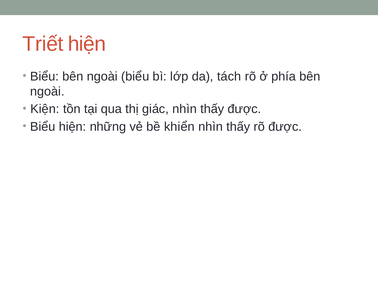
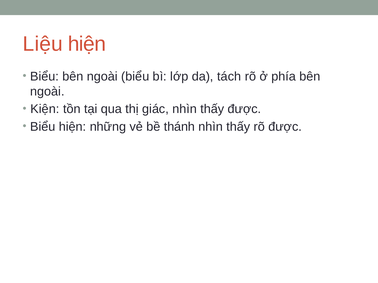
Triết: Triết -> Liệu (43, 44)
khiển: khiển -> thánh (179, 127)
